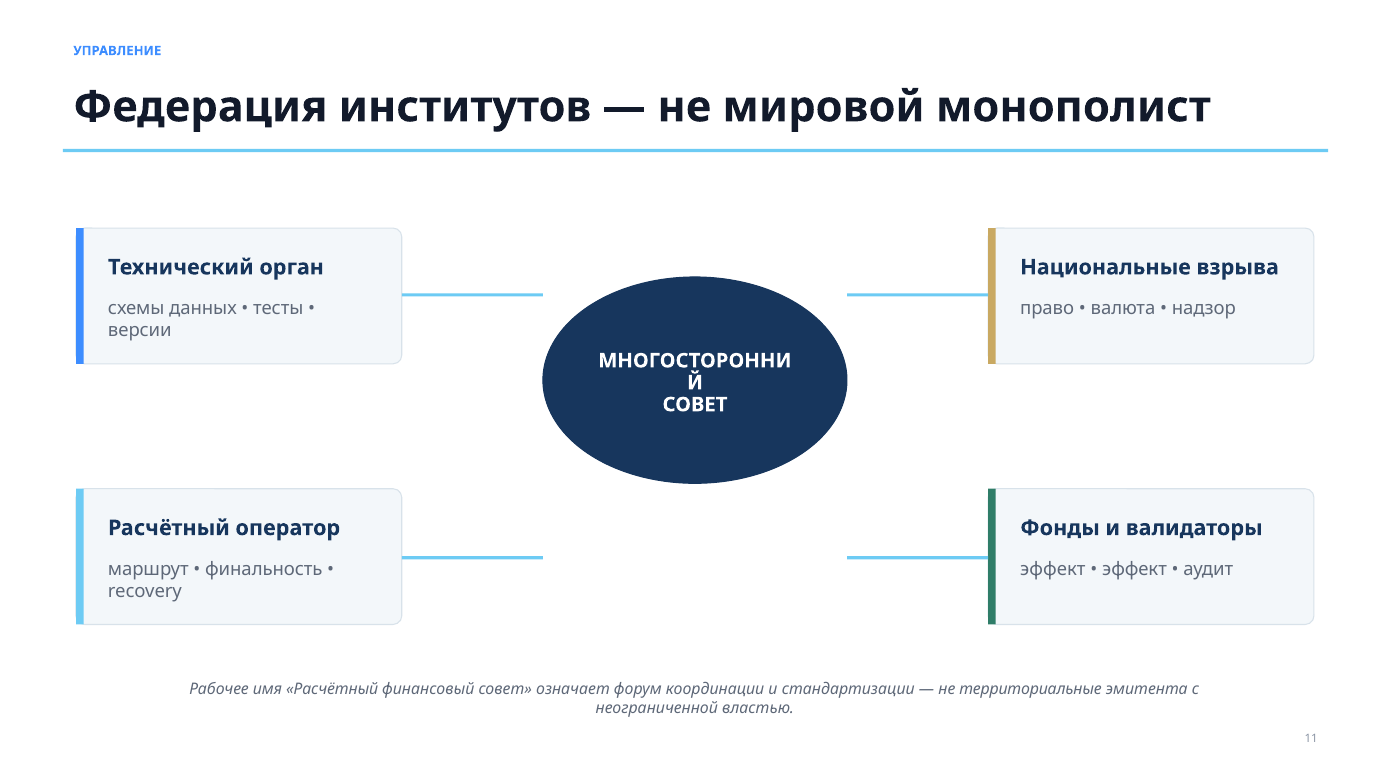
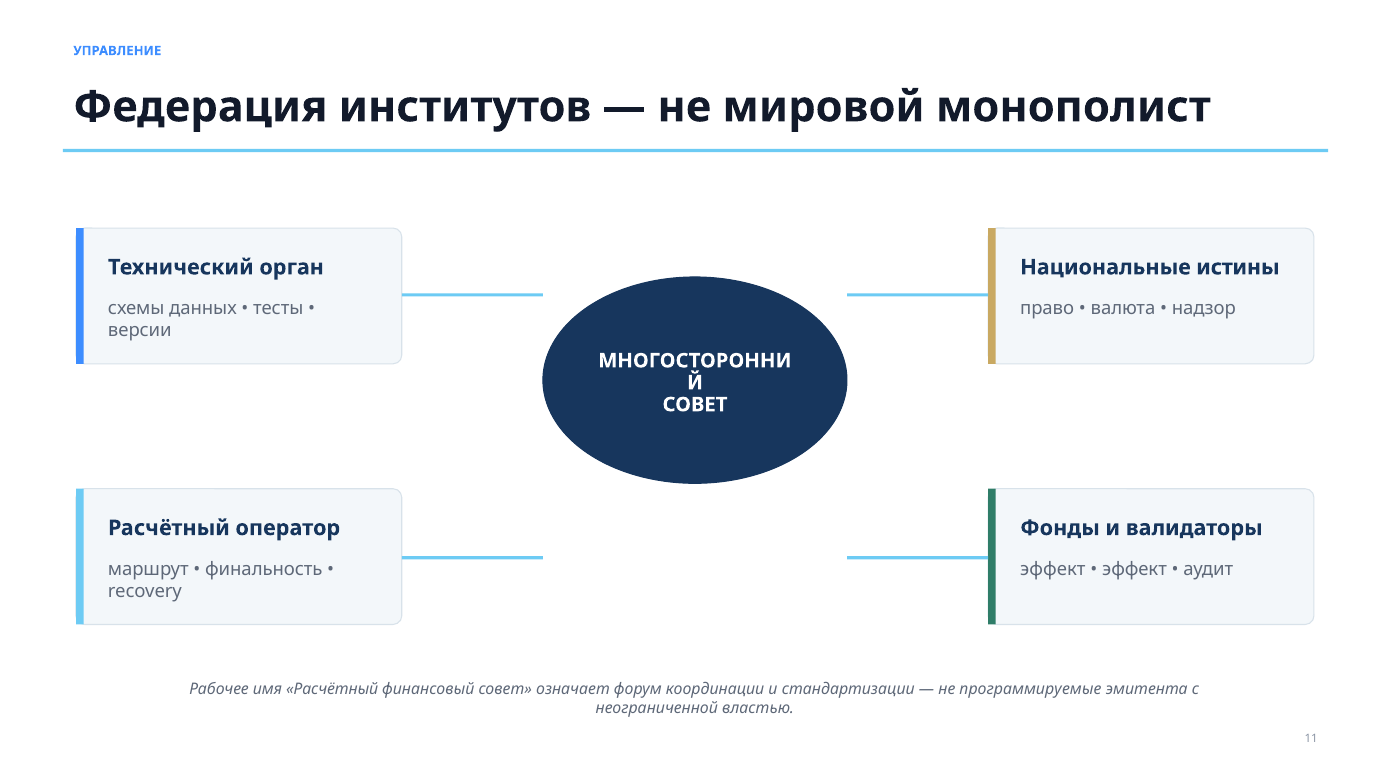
взрыва: взрыва -> истины (1238, 267)
территориальные: территориальные -> программируемые (1030, 689)
